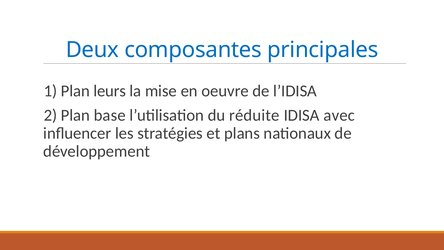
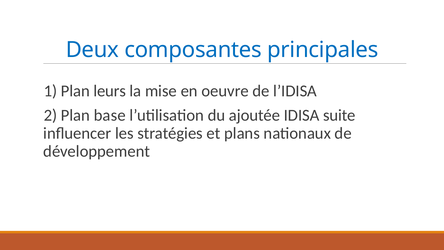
réduite: réduite -> ajoutée (254, 115)
avec: avec -> suite (339, 115)
